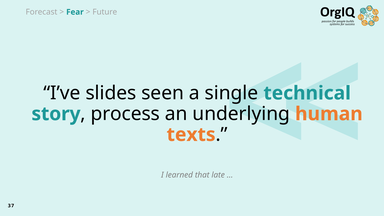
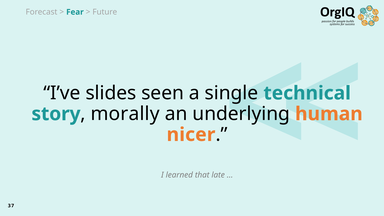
process: process -> morally (125, 114)
texts: texts -> nicer (191, 135)
